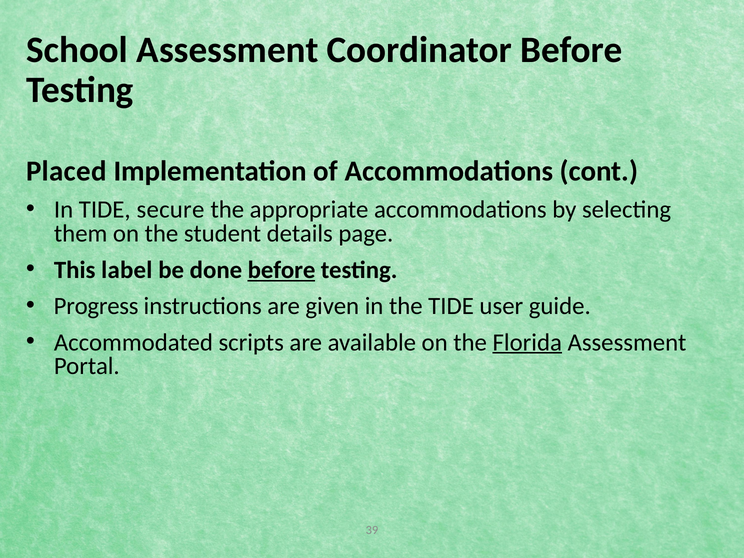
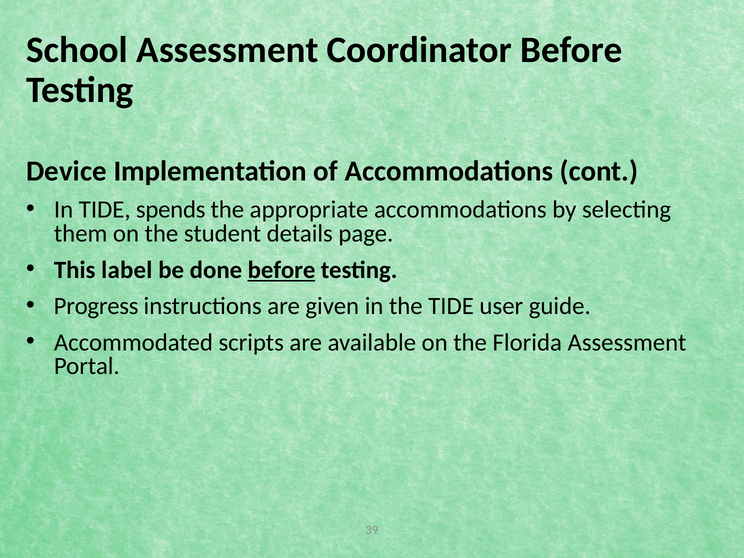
Placed: Placed -> Device (66, 171)
secure: secure -> spends (171, 210)
Florida underline: present -> none (527, 342)
